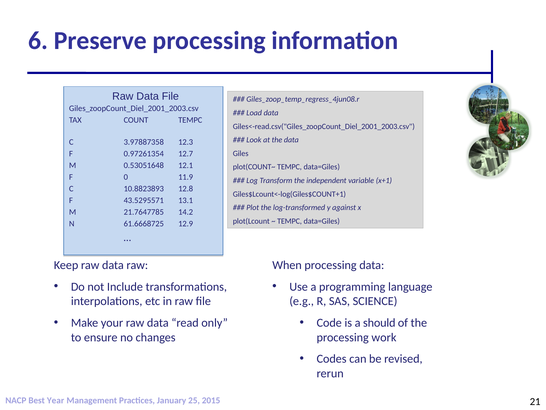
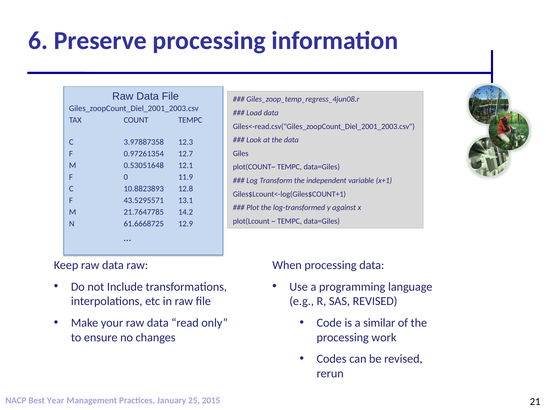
SAS SCIENCE: SCIENCE -> REVISED (375, 301)
should: should -> similar (379, 322)
